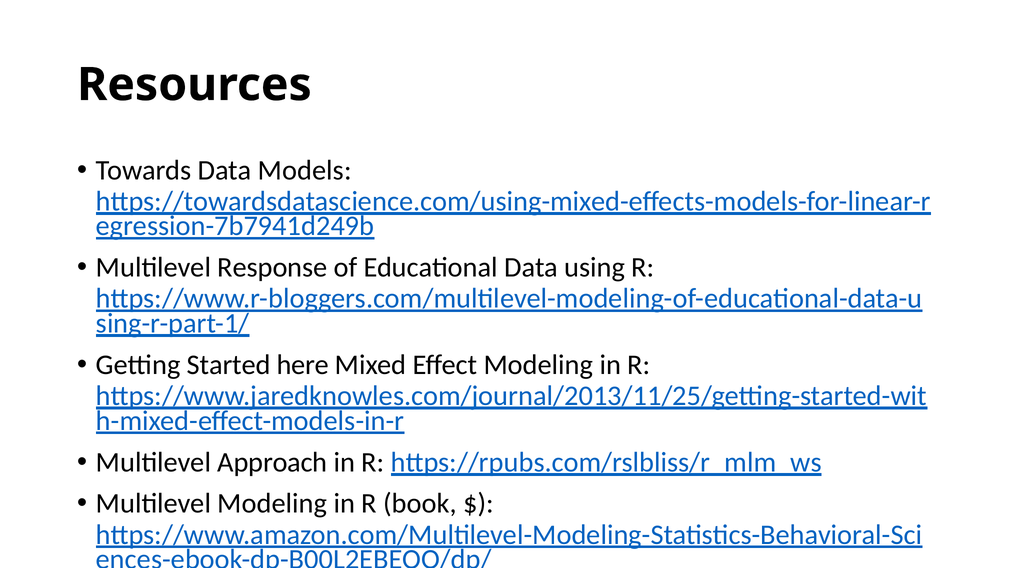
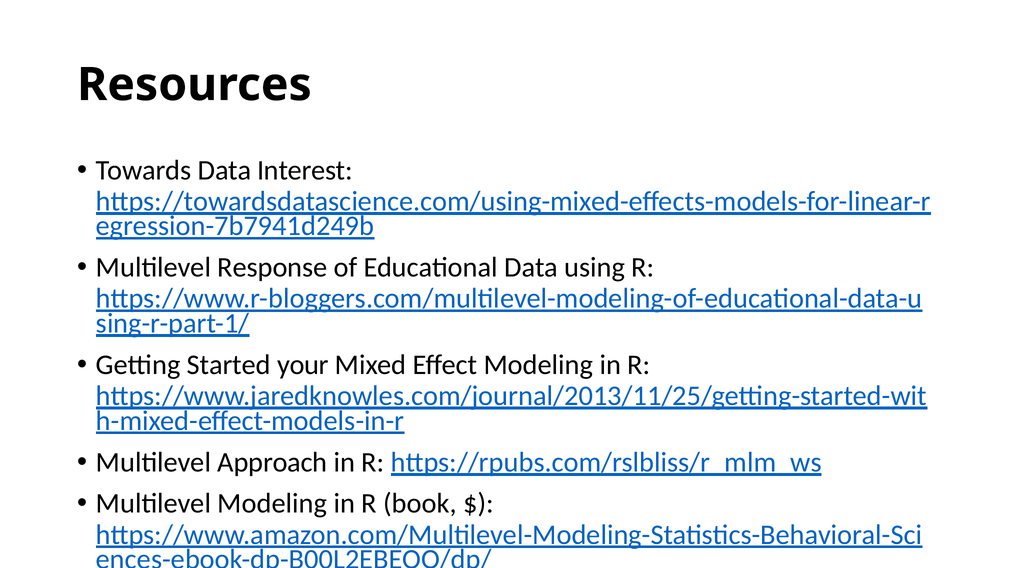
Models: Models -> Interest (305, 170)
here: here -> your (303, 365)
